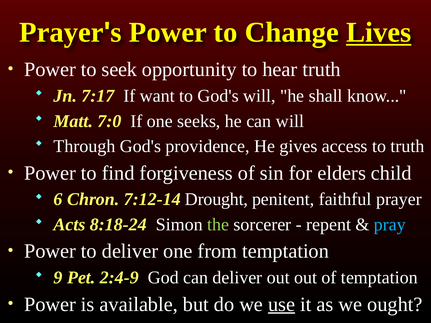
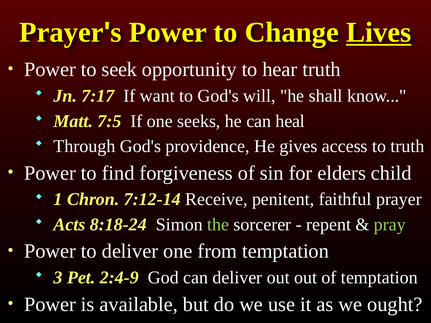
7:0: 7:0 -> 7:5 (109, 121)
can will: will -> heal (290, 121)
6: 6 -> 1 (58, 200)
Drought: Drought -> Receive (216, 200)
pray colour: light blue -> light green (390, 225)
9: 9 -> 3 (58, 278)
use underline: present -> none (282, 305)
